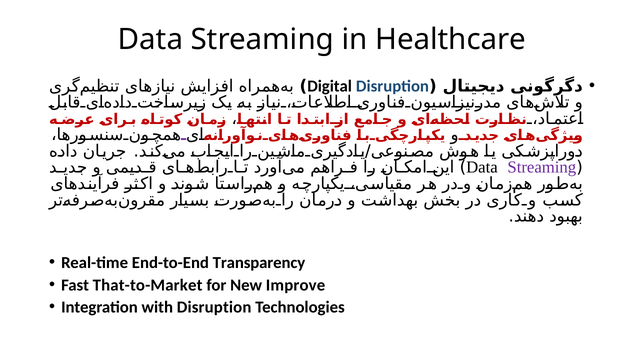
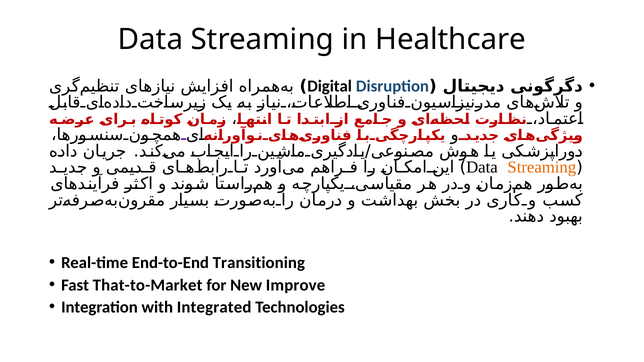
Streaming colour: purple -> orange (542, 168)
Transparency: Transparency -> Transitioning (259, 263)
with Disruption: Disruption -> Integrated (214, 308)
